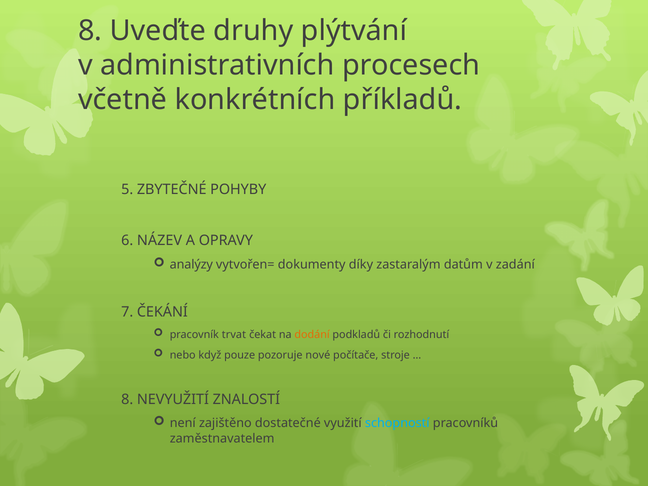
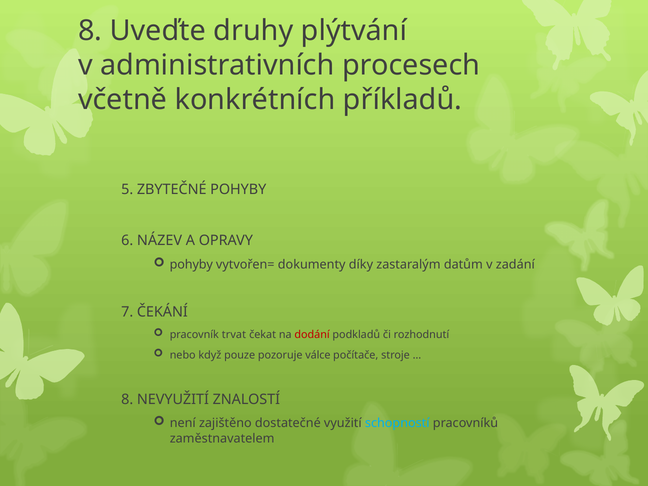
analýzy: analýzy -> pohyby (191, 264)
dodání colour: orange -> red (312, 335)
nové: nové -> válce (318, 355)
